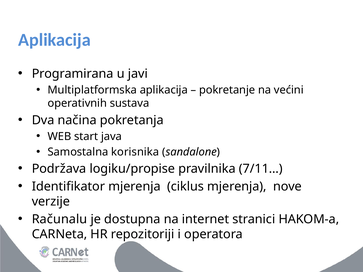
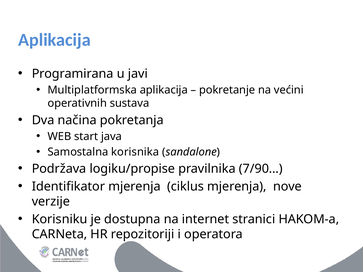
7/11…: 7/11… -> 7/90… (261, 169)
Računalu: Računalu -> Korisniku (60, 219)
